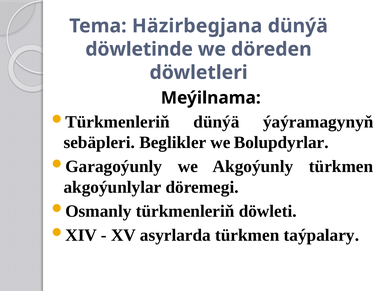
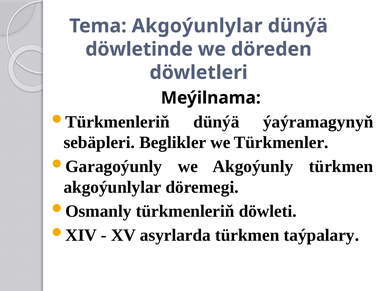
Tema Häzirbegjana: Häzirbegjana -> Akgoýunlylar (197, 26)
Bolupdyrlar: Bolupdyrlar -> Türkmenler (281, 143)
